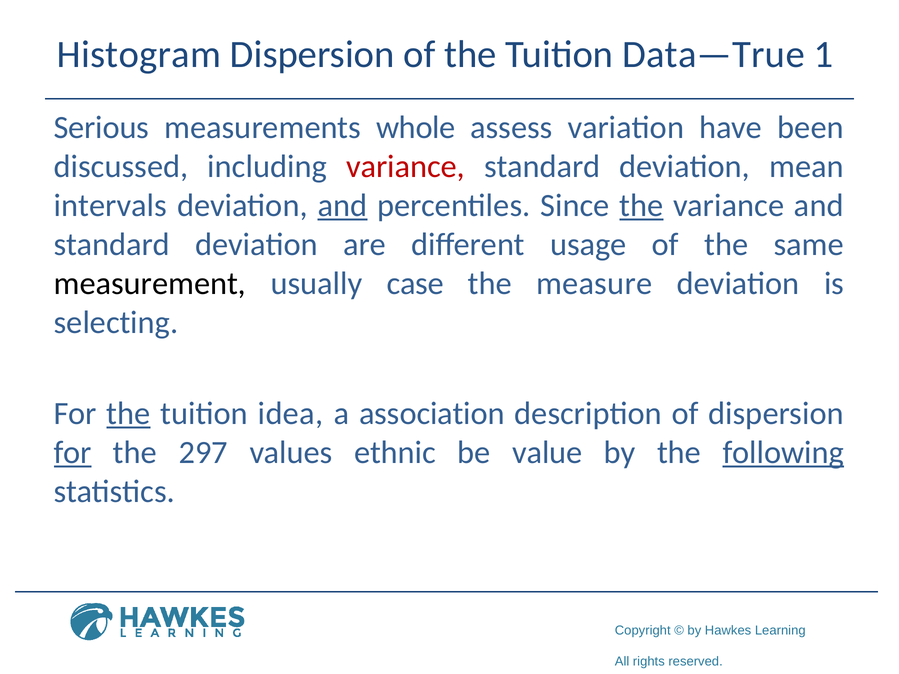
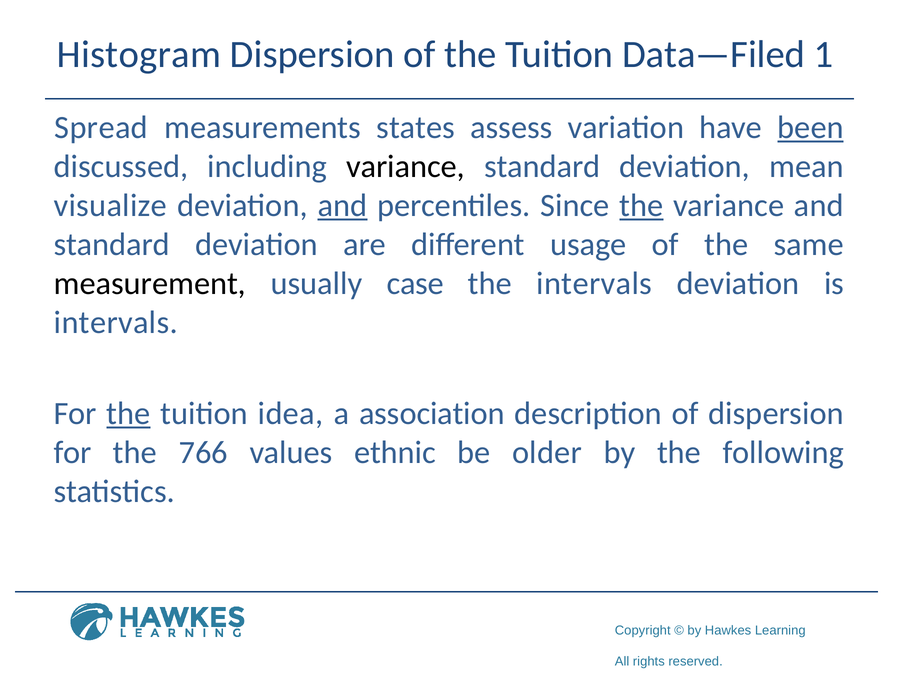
Data—True: Data—True -> Data—Filed (714, 54)
Serious: Serious -> Spread (101, 127)
whole: whole -> states (416, 127)
been underline: none -> present (811, 127)
variance colour: red -> black (406, 166)
intervals: intervals -> visualize (110, 206)
the measure: measure -> intervals (594, 284)
selecting: selecting -> intervals (116, 323)
for underline: present -> none (73, 453)
297: 297 -> 766 (203, 453)
value: value -> older (547, 453)
following underline: present -> none (783, 453)
